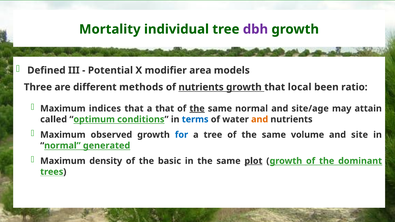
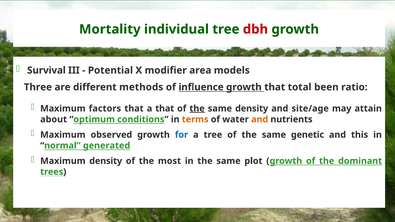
dbh colour: purple -> red (255, 29)
Defined: Defined -> Survival (46, 70)
of nutrients: nutrients -> influence (201, 87)
local: local -> total (300, 87)
indices: indices -> factors (105, 109)
same normal: normal -> density (252, 109)
called: called -> about (54, 119)
terms colour: blue -> orange (195, 119)
volume: volume -> genetic (308, 135)
site: site -> this (360, 135)
basic: basic -> most (169, 161)
plot underline: present -> none (253, 161)
